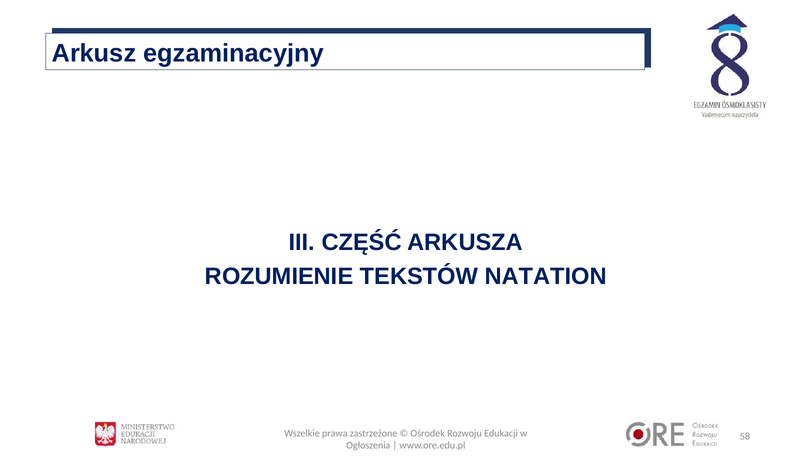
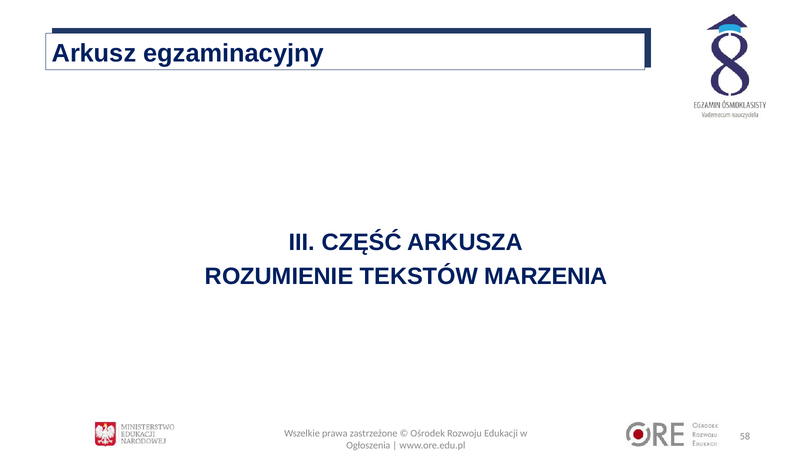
NATATION: NATATION -> MARZENIA (546, 276)
